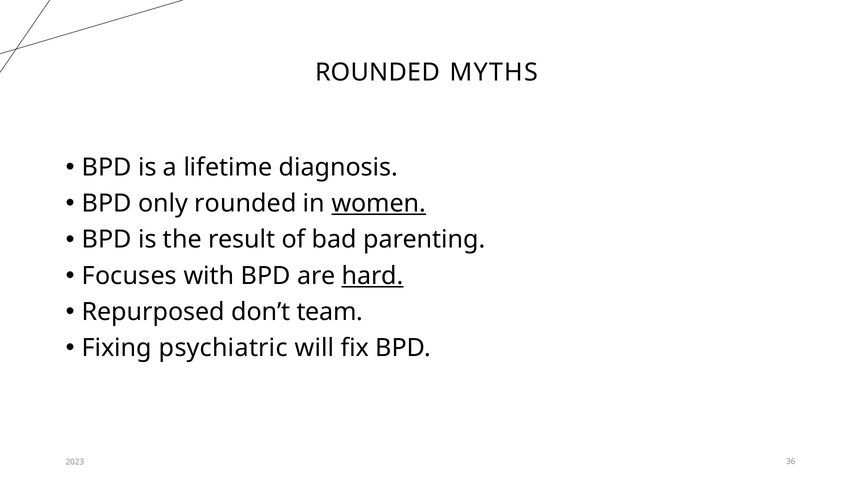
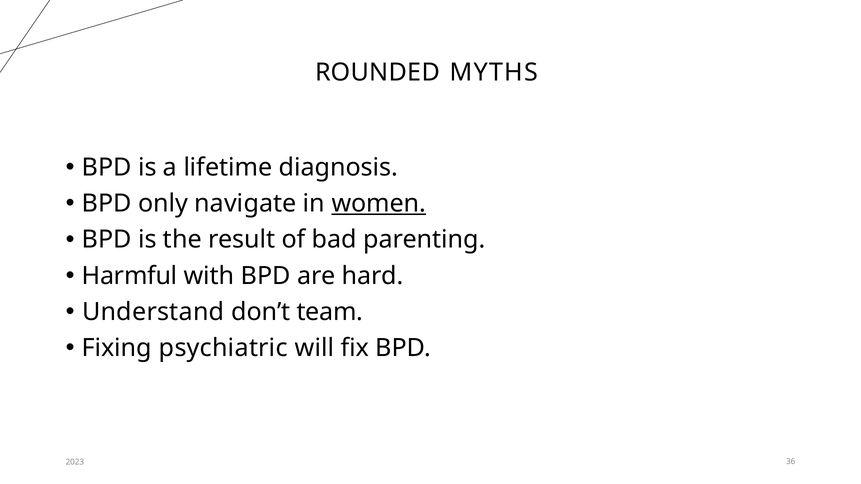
only rounded: rounded -> navigate (245, 204)
Focuses: Focuses -> Harmful (130, 276)
hard underline: present -> none (373, 276)
Repurposed: Repurposed -> Understand (153, 312)
